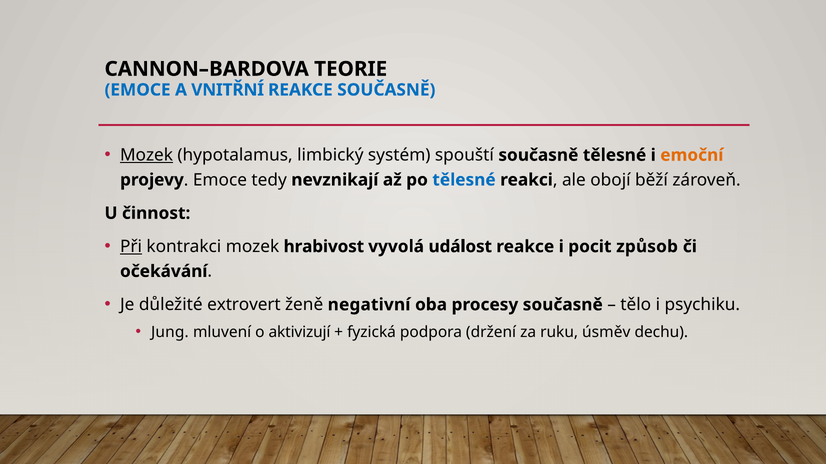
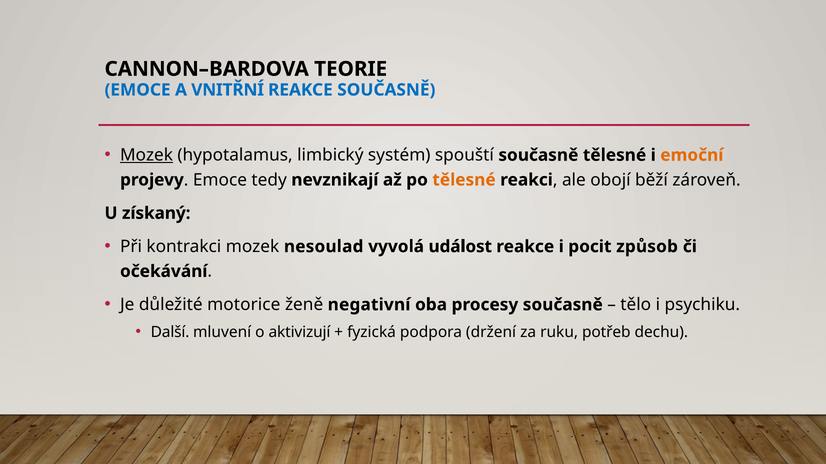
tělesné colour: blue -> orange (464, 180)
činnost: činnost -> získaný (156, 213)
Při underline: present -> none (131, 247)
hrabivost: hrabivost -> nesoulad (324, 247)
extrovert: extrovert -> motorice (244, 305)
Jung: Jung -> Další (170, 333)
úsměv: úsměv -> potřeb (606, 333)
